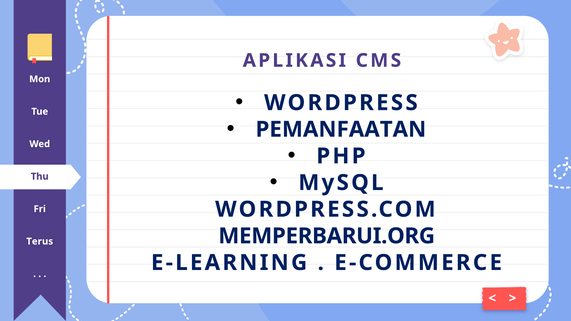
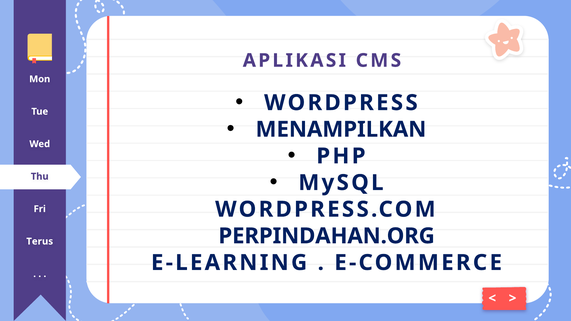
PEMANFAATAN: PEMANFAATAN -> MENAMPILKAN (341, 129)
MEMPERBARUI.ORG: MEMPERBARUI.ORG -> PERPINDAHAN.ORG (327, 236)
